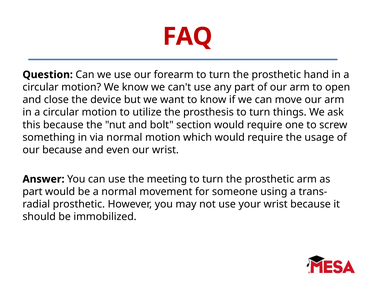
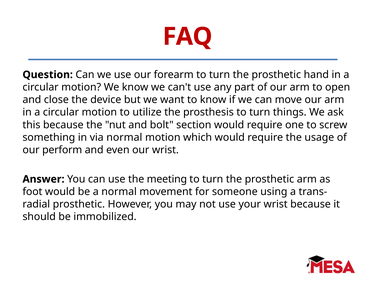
our because: because -> perform (62, 150)
part: part -> foot (32, 191)
